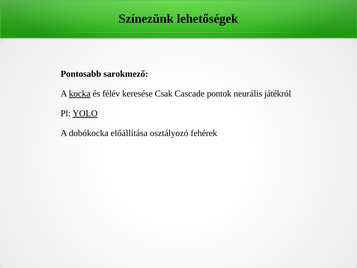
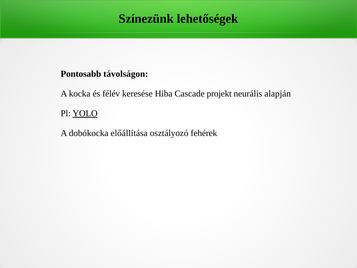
sarokmező: sarokmező -> távolságon (126, 74)
kocka underline: present -> none (80, 94)
Csak: Csak -> Hiba (164, 94)
pontok: pontok -> projekt (219, 94)
játékról: játékról -> alapján (278, 94)
